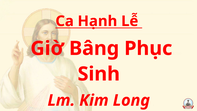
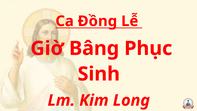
Hạnh: Hạnh -> Đồng (97, 21)
